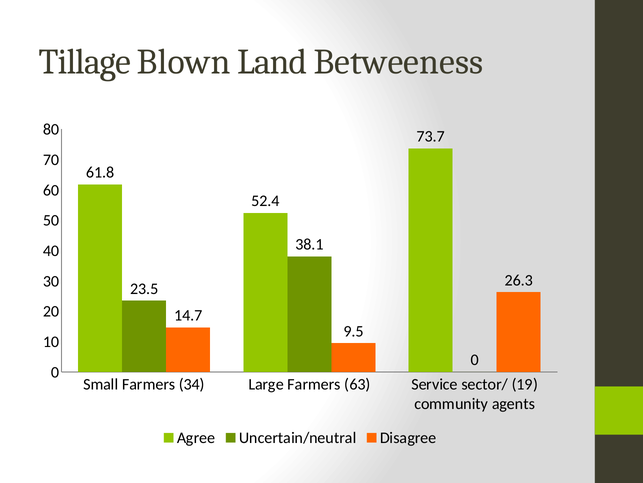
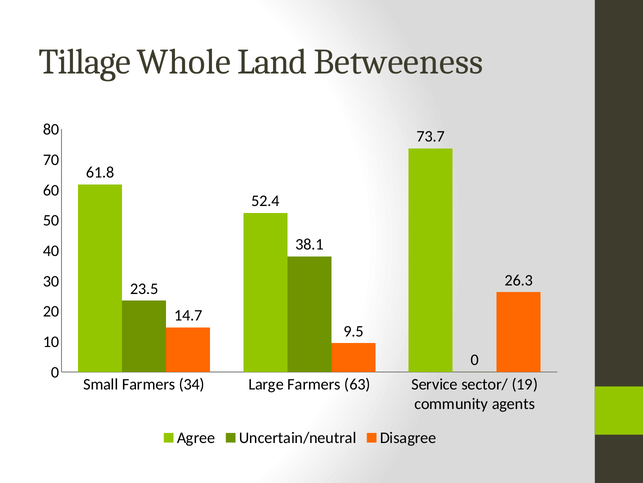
Blown: Blown -> Whole (184, 62)
